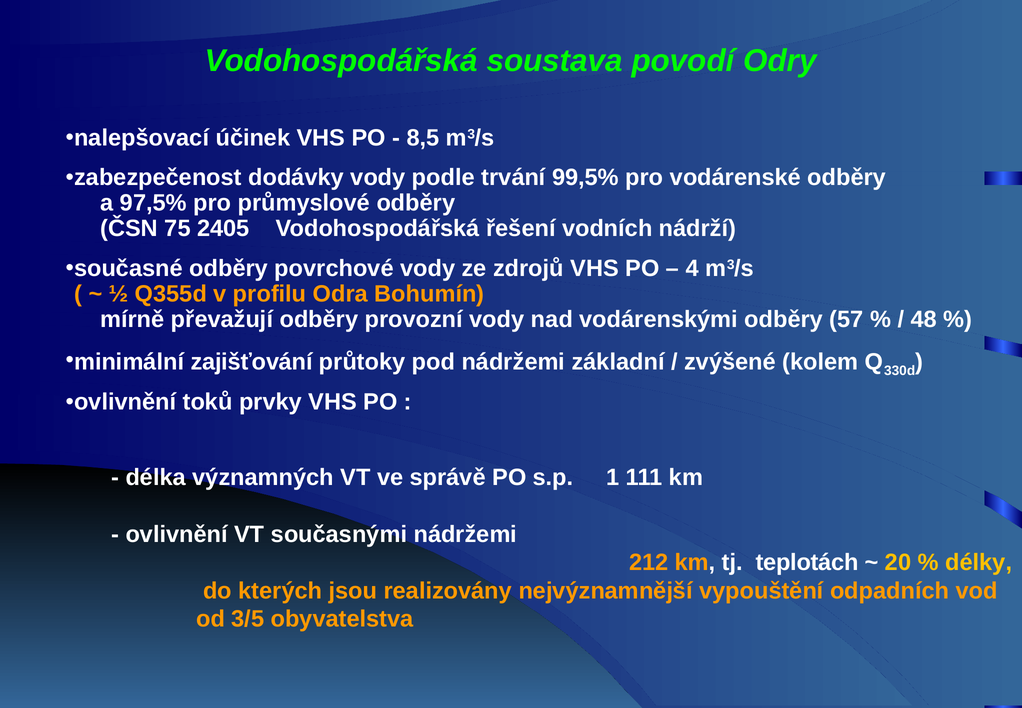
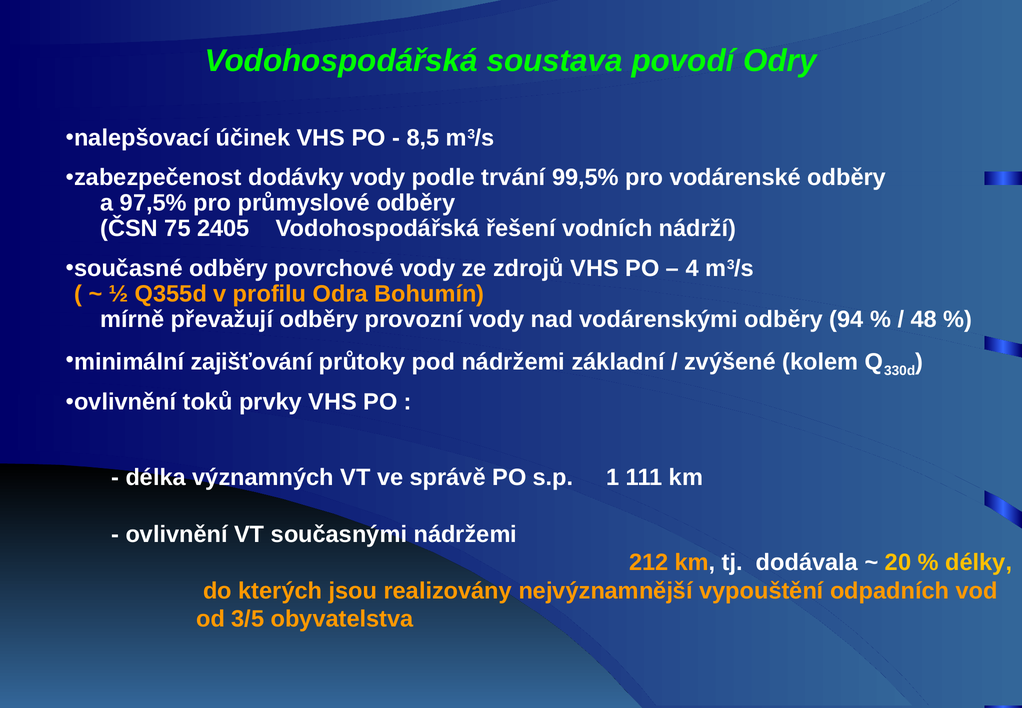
57: 57 -> 94 (846, 319)
teplotách: teplotách -> dodávala (807, 562)
